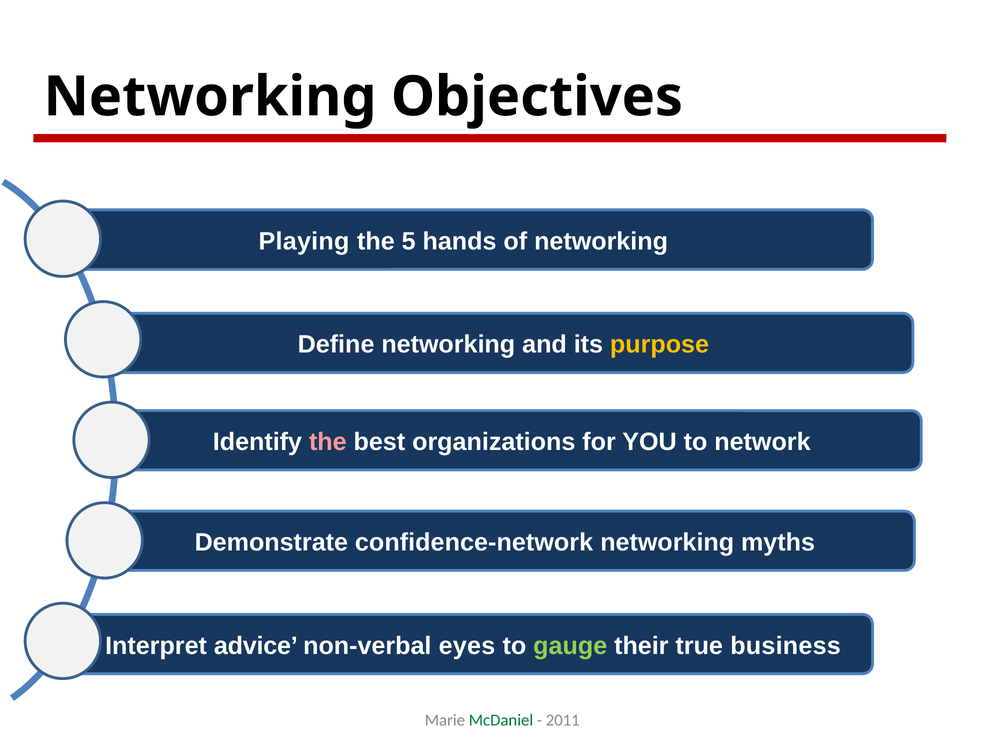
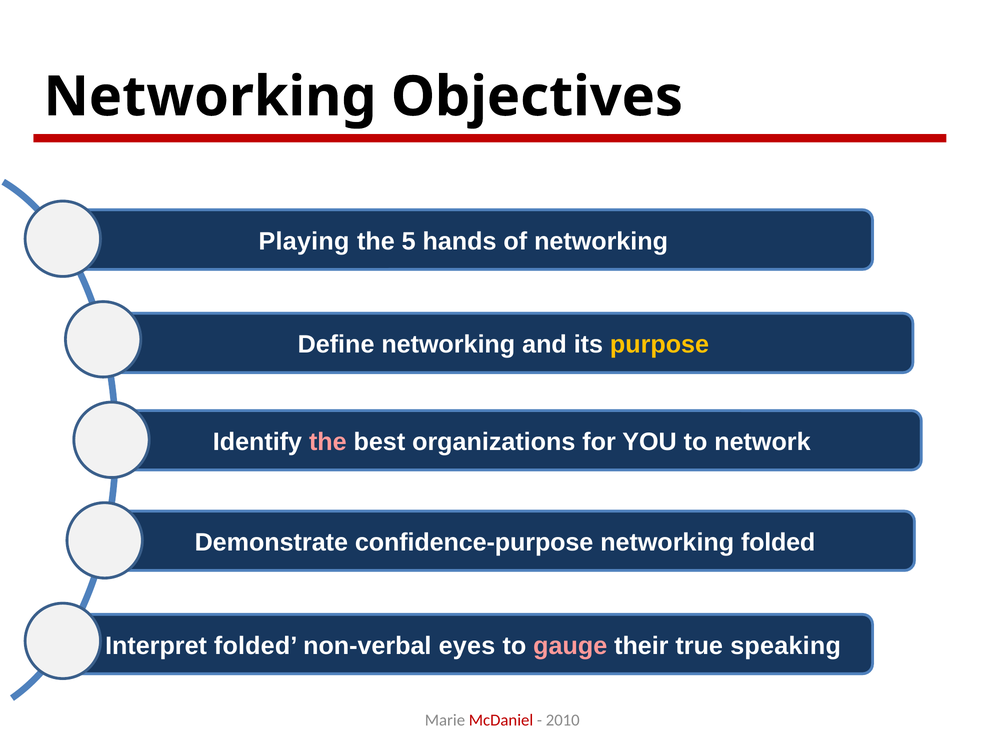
confidence-network: confidence-network -> confidence-purpose (474, 542)
networking myths: myths -> folded (778, 542)
Interpret advice: advice -> folded (256, 646)
gauge colour: light green -> pink (570, 646)
business: business -> speaking (786, 646)
McDaniel colour: green -> red (501, 720)
2011: 2011 -> 2010 (563, 720)
